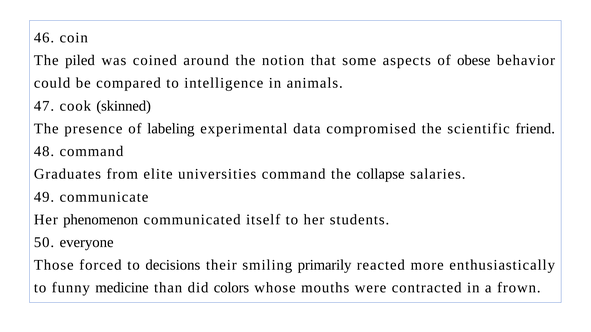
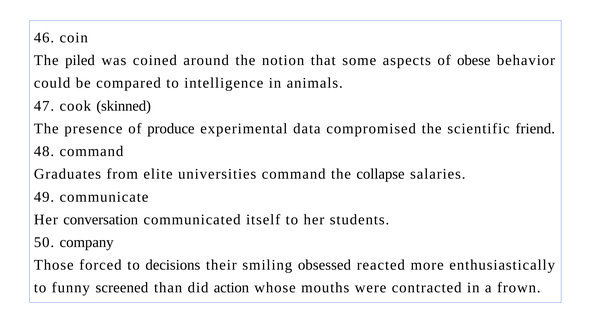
labeling: labeling -> produce (171, 129)
phenomenon: phenomenon -> conversation (101, 220)
everyone: everyone -> company (87, 243)
primarily: primarily -> obsessed (324, 265)
medicine: medicine -> screened (122, 288)
colors: colors -> action (231, 288)
